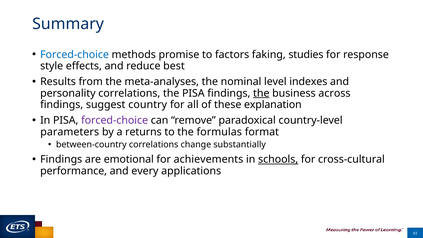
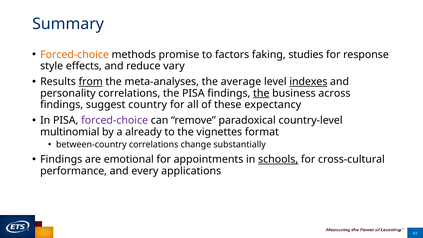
Forced-choice colour: blue -> orange (75, 55)
best: best -> vary (174, 66)
from underline: none -> present (91, 82)
nominal: nominal -> average (241, 82)
indexes underline: none -> present (308, 82)
explanation: explanation -> expectancy (273, 105)
parameters: parameters -> multinomial (70, 132)
returns: returns -> already (143, 132)
formulas: formulas -> vignettes (219, 132)
achievements: achievements -> appointments (208, 159)
